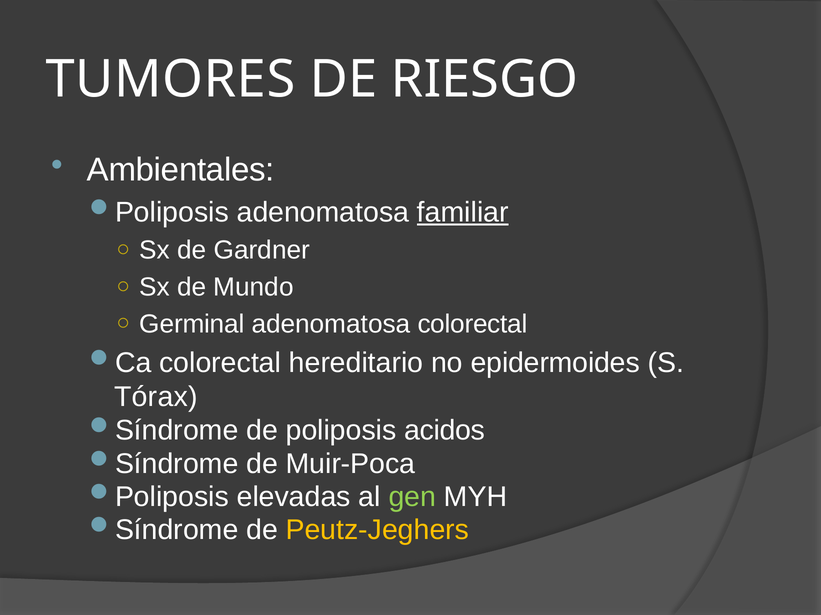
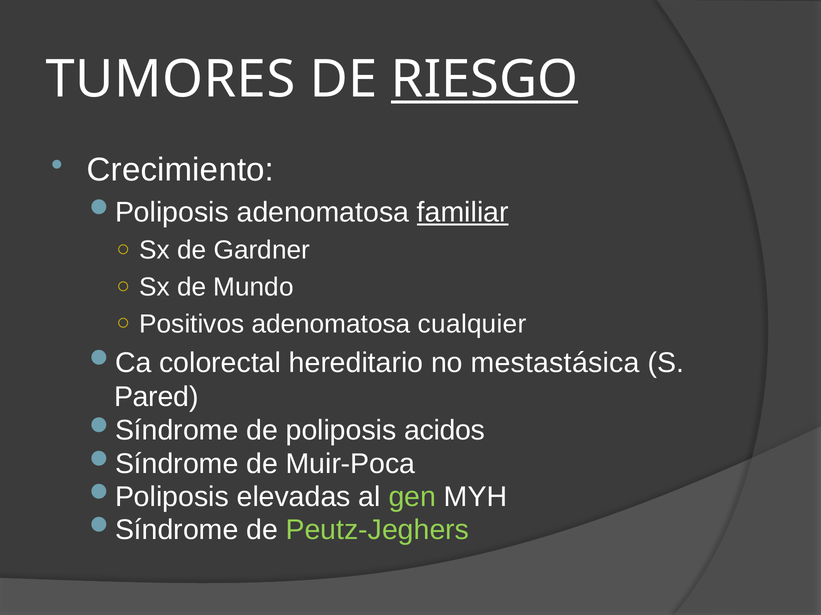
RIESGO underline: none -> present (485, 80)
Ambientales: Ambientales -> Crecimiento (180, 170)
Germinal: Germinal -> Positivos (192, 324)
adenomatosa colorectal: colorectal -> cualquier (472, 324)
epidermoides: epidermoides -> mestastásica (555, 363)
Tórax: Tórax -> Pared (156, 397)
Peutz-Jeghers colour: yellow -> light green (377, 531)
